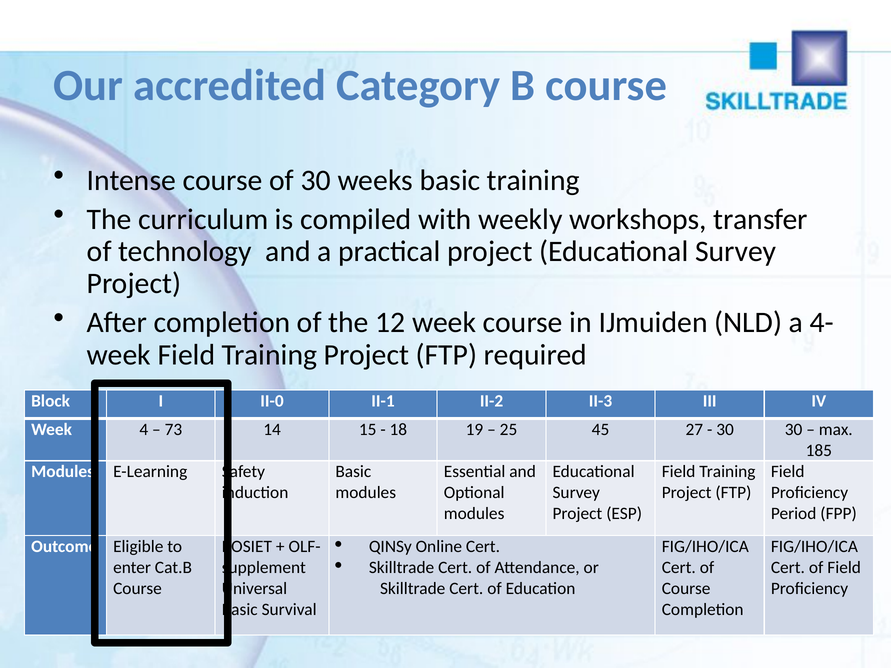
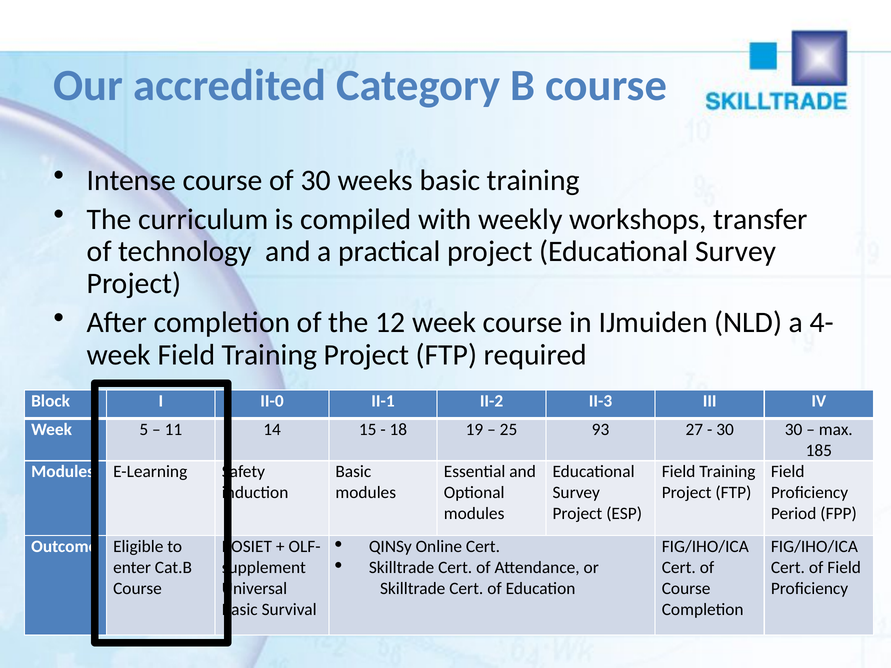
4: 4 -> 5 (144, 430)
73: 73 -> 11 (173, 430)
45: 45 -> 93 (601, 430)
